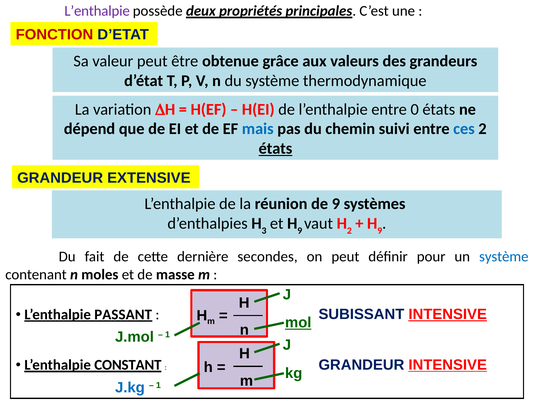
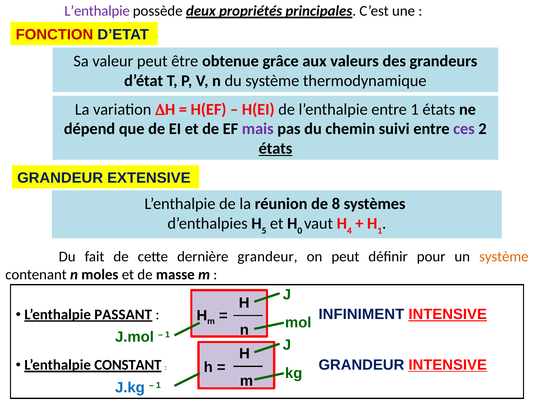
entre 0: 0 -> 1 (415, 109)
mais colour: blue -> purple (258, 129)
ces colour: blue -> purple (464, 129)
de 9: 9 -> 8 (336, 204)
3: 3 -> 5 (264, 230)
et H 9: 9 -> 0 (300, 230)
H 2: 2 -> 4 (349, 230)
9: 9 -> 1 (380, 230)
dernière secondes: secondes -> grandeur (268, 256)
système colour: blue -> orange (504, 256)
SUBISSANT: SUBISSANT -> INFINIMENT (361, 314)
mol underline: present -> none (298, 322)
